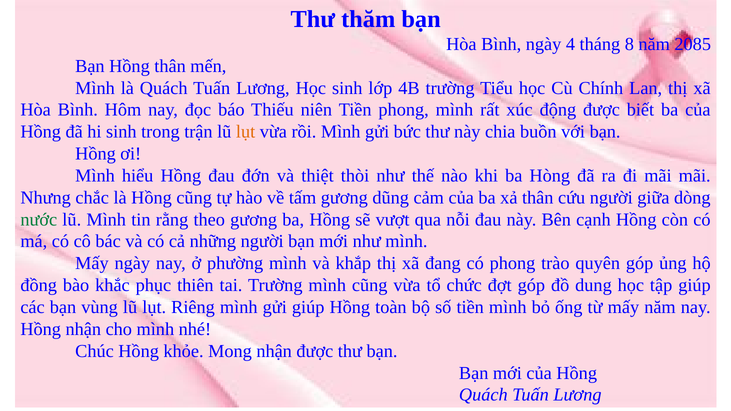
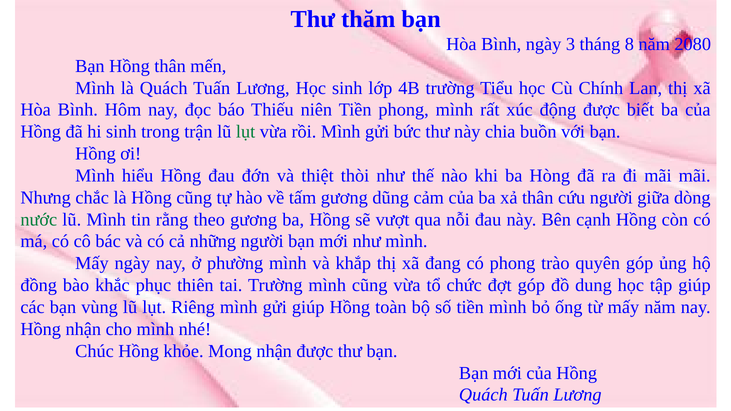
4: 4 -> 3 (570, 44)
2085: 2085 -> 2080 (693, 44)
lụt colour: orange -> green (246, 132)
